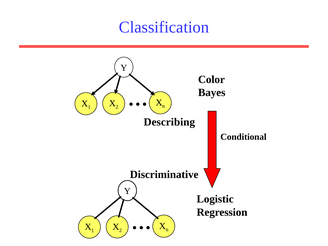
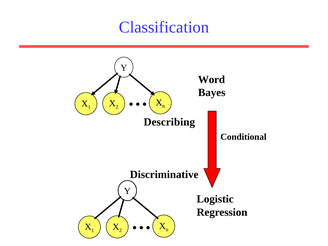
Color: Color -> Word (211, 79)
